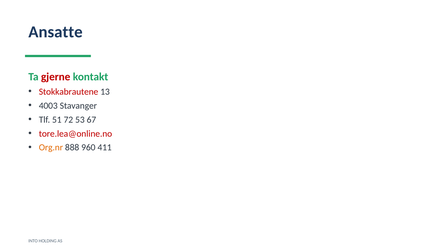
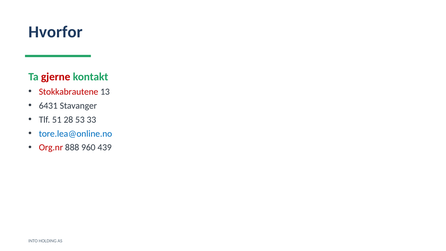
Ansatte: Ansatte -> Hvorfor (55, 32)
4003: 4003 -> 6431 (48, 106)
72: 72 -> 28 (68, 120)
67: 67 -> 33 (91, 120)
tore.lea@online.no colour: red -> blue (75, 134)
Org.nr colour: orange -> red (51, 147)
411: 411 -> 439 (105, 147)
